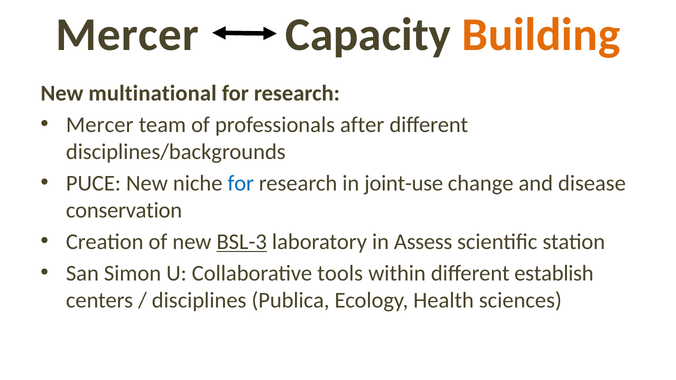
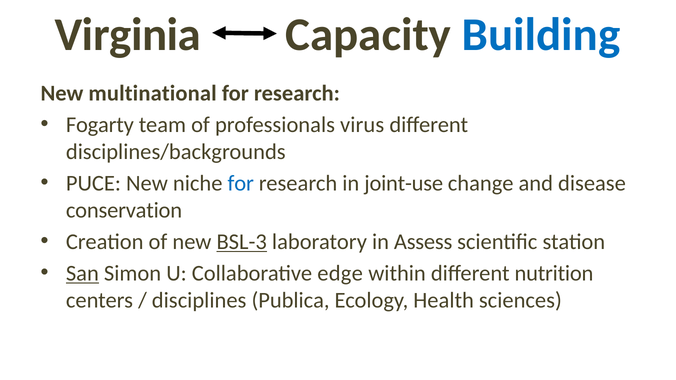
Mercer: Mercer -> Virginia (128, 35)
Building colour: orange -> blue (541, 35)
Mercer: Mercer -> Fogarty (100, 125)
after: after -> virus (362, 125)
San underline: none -> present (82, 273)
tools: tools -> edge (340, 273)
establish: establish -> nutrition (554, 273)
